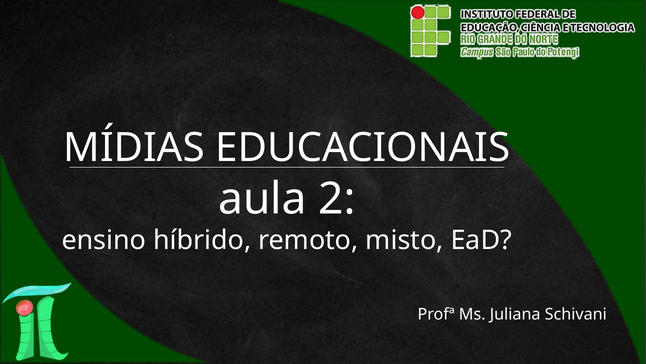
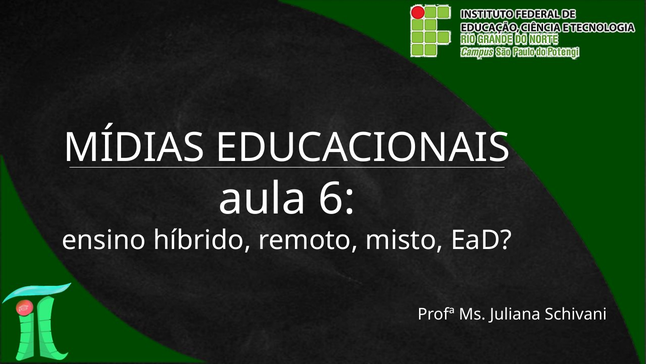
2: 2 -> 6 (337, 199)
